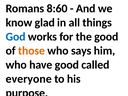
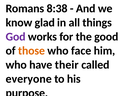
8:60: 8:60 -> 8:38 (57, 8)
God colour: blue -> purple (16, 37)
says: says -> face (81, 51)
have good: good -> their (67, 65)
